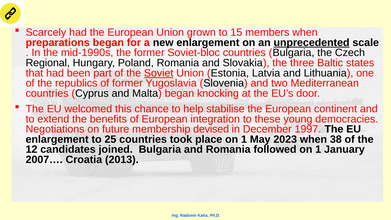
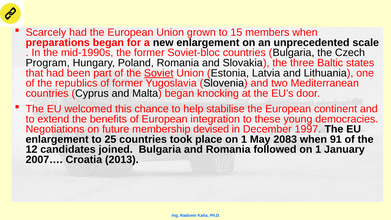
unprecedented underline: present -> none (312, 43)
Regional: Regional -> Program (48, 63)
2023: 2023 -> 2083 (285, 139)
38: 38 -> 91 (336, 139)
